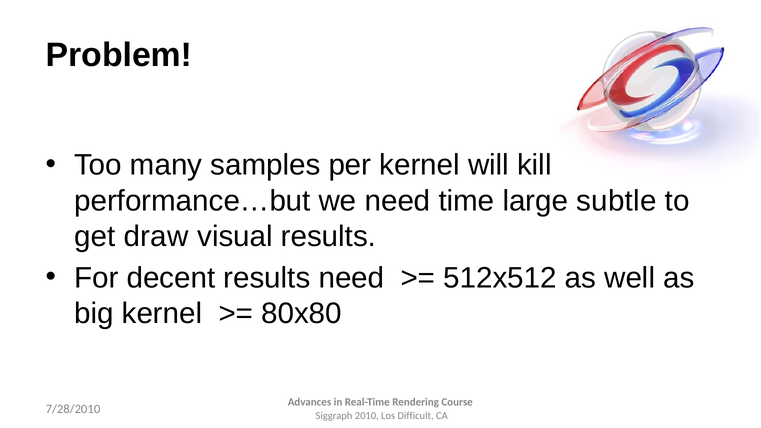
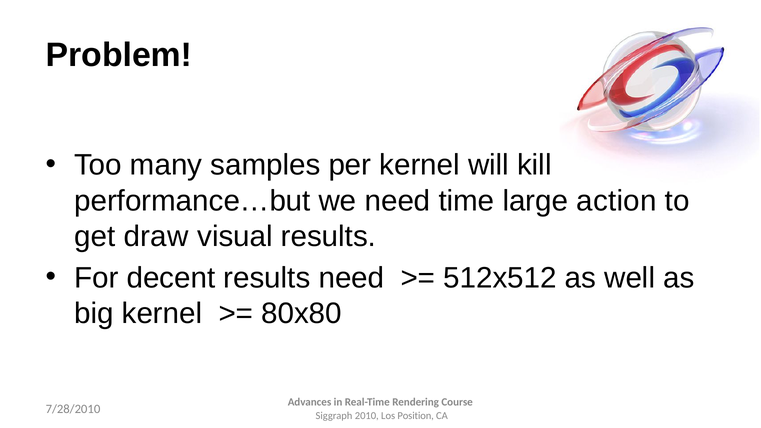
subtle: subtle -> action (616, 201)
Difficult: Difficult -> Position (416, 416)
